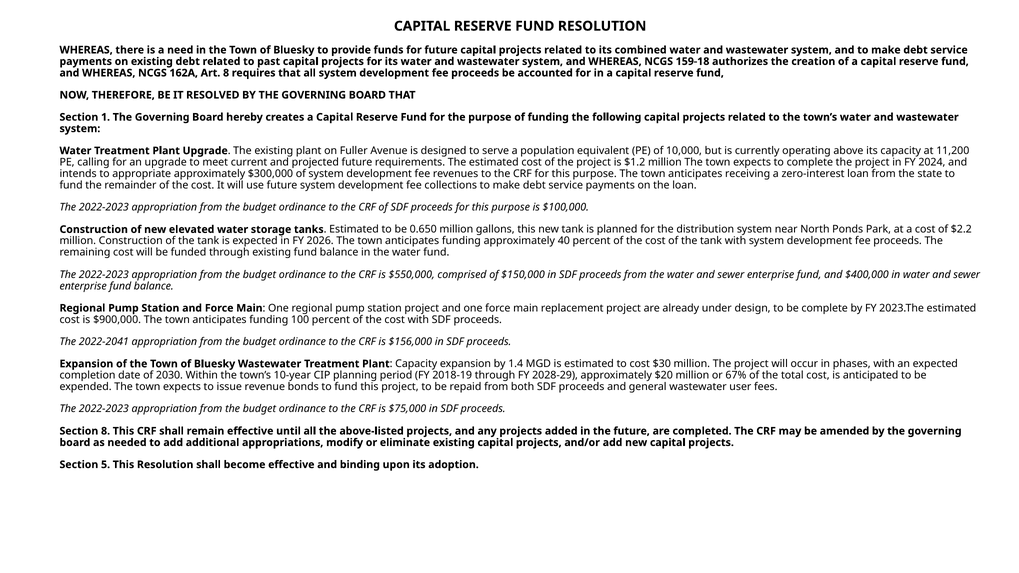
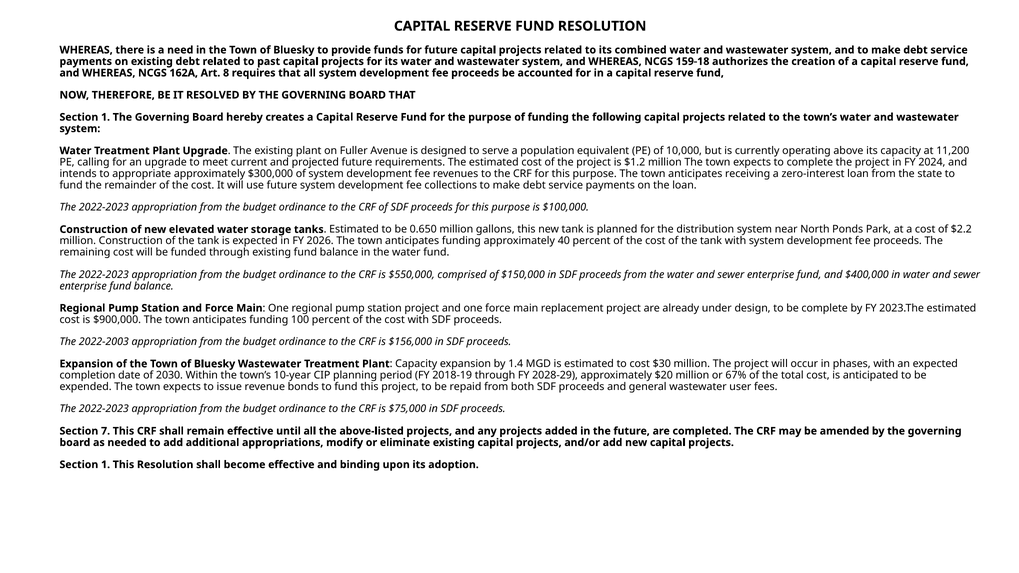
2022-2041: 2022-2041 -> 2022-2003 (104, 342)
Section 8: 8 -> 7 (106, 431)
5: 5 -> 1 (106, 465)
